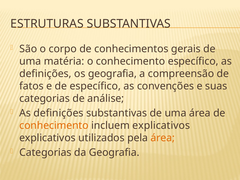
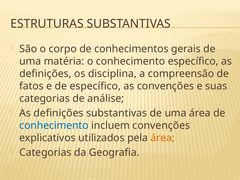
os geografia: geografia -> disciplina (112, 74)
conhecimento colour: orange -> blue (54, 125)
incluem explicativos: explicativos -> convenções (161, 125)
